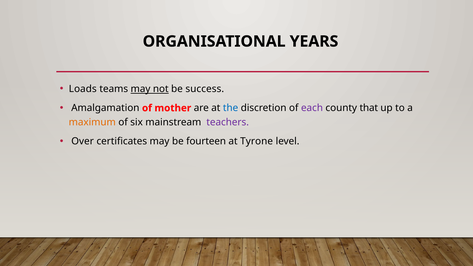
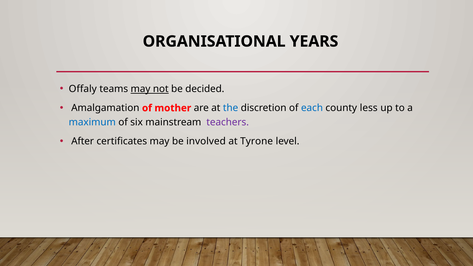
Loads: Loads -> Offaly (83, 89)
success: success -> decided (205, 89)
each colour: purple -> blue (312, 108)
that: that -> less (369, 108)
maximum colour: orange -> blue (92, 122)
Over: Over -> After (83, 141)
fourteen: fourteen -> involved (206, 141)
